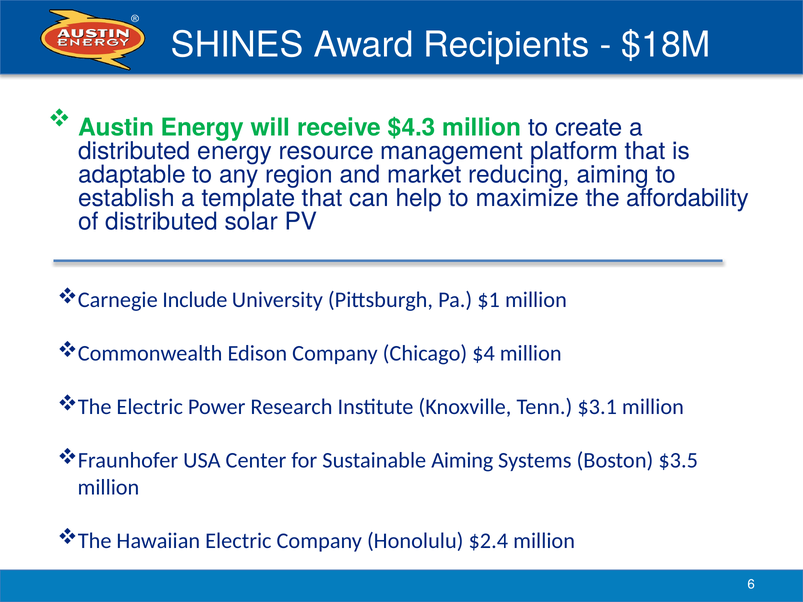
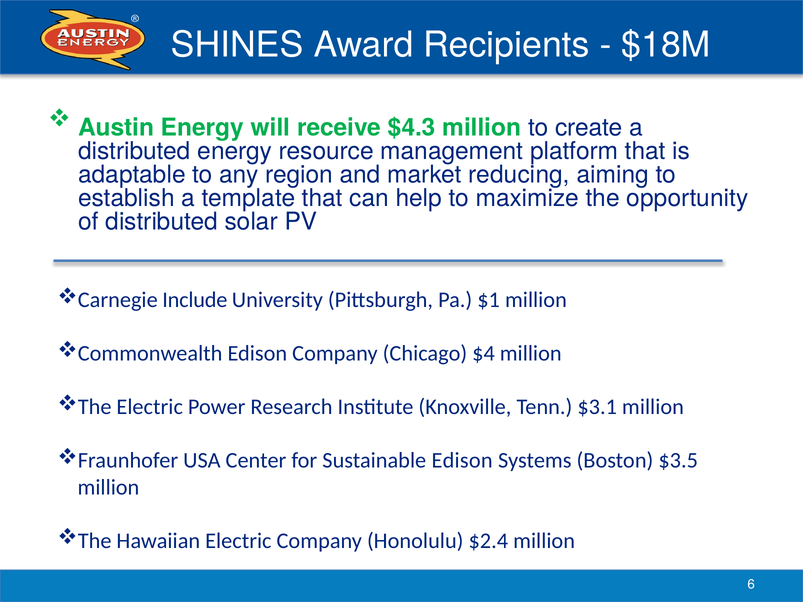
affordability: affordability -> opportunity (687, 198)
Sustainable Aiming: Aiming -> Edison (462, 461)
